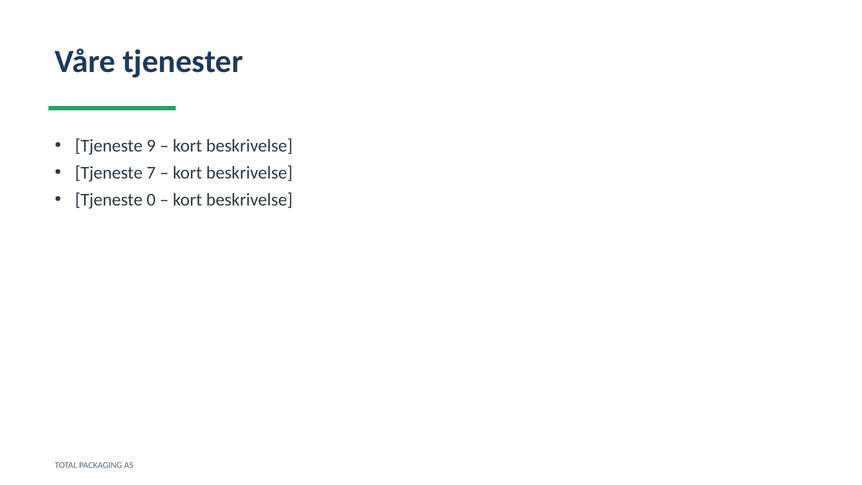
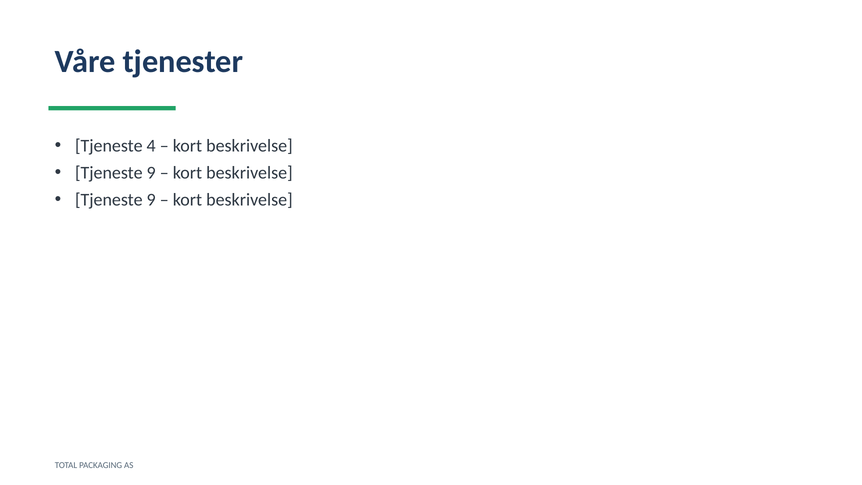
9: 9 -> 4 (151, 146)
7: 7 -> 9 (151, 173)
0: 0 -> 9 (151, 200)
